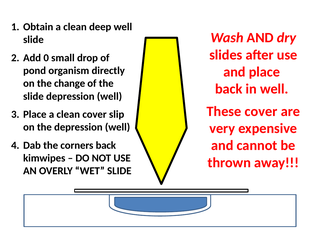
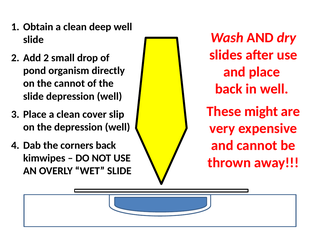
Add 0: 0 -> 2 (46, 58)
the change: change -> cannot (70, 83)
These cover: cover -> might (261, 111)
